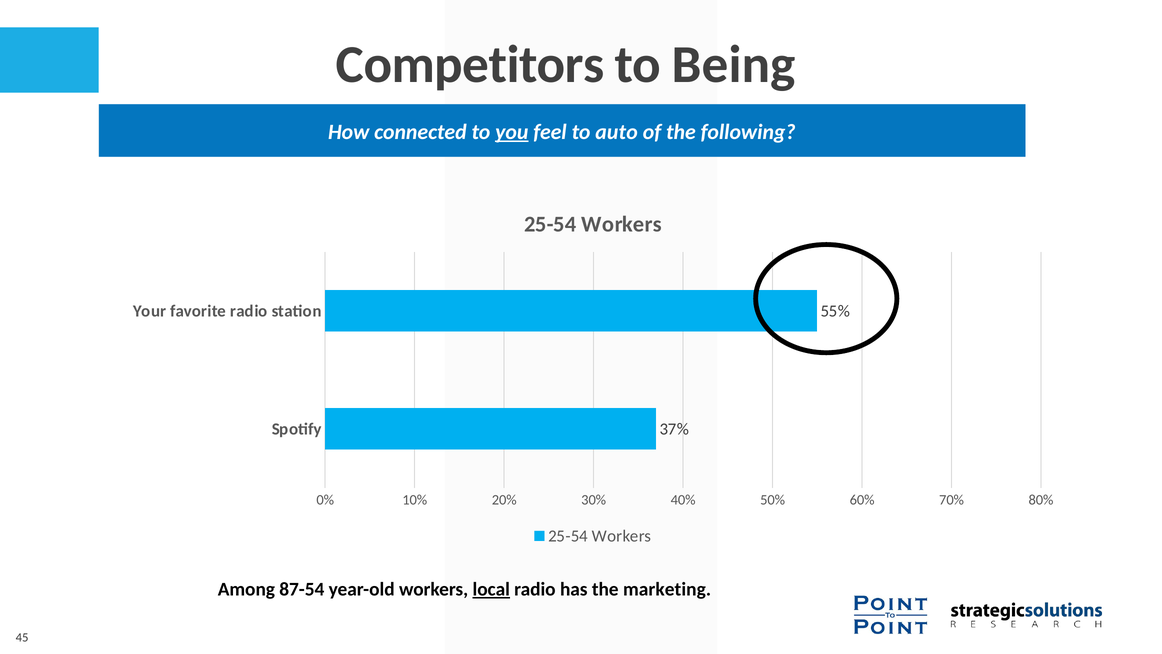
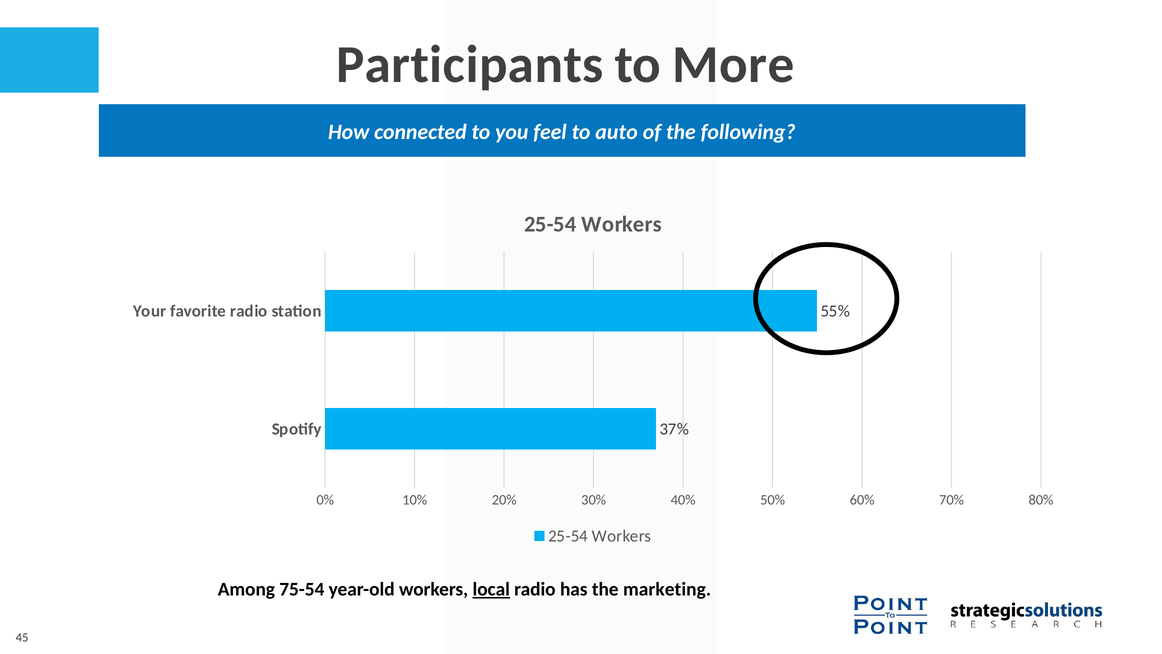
Competitors: Competitors -> Participants (470, 65)
Being: Being -> More (733, 65)
you underline: present -> none (512, 132)
87-54: 87-54 -> 75-54 (302, 589)
